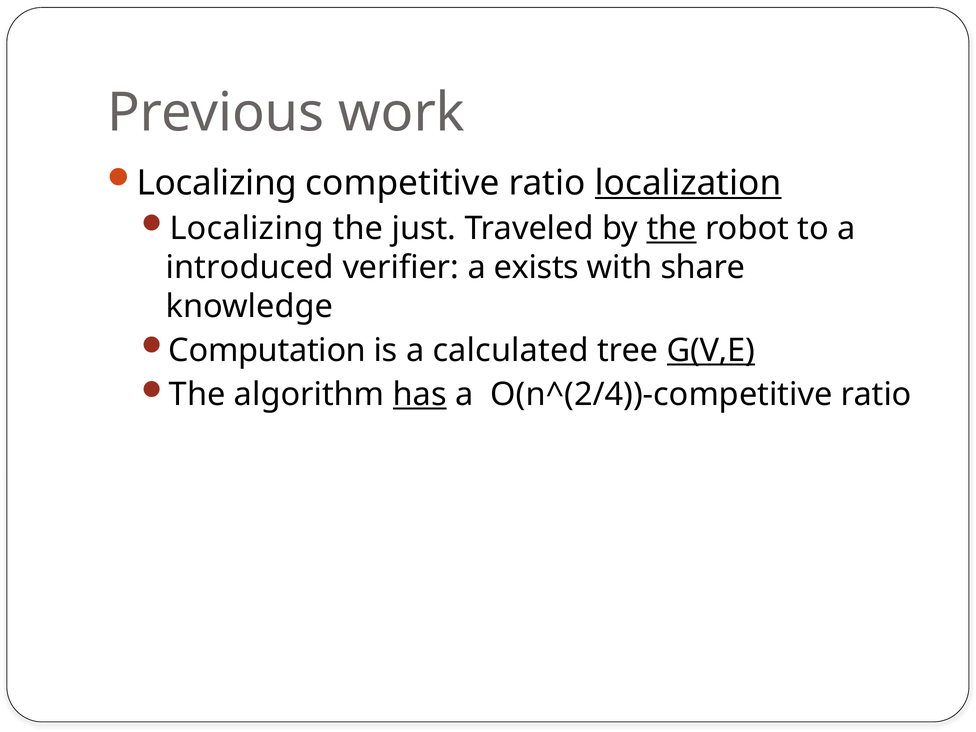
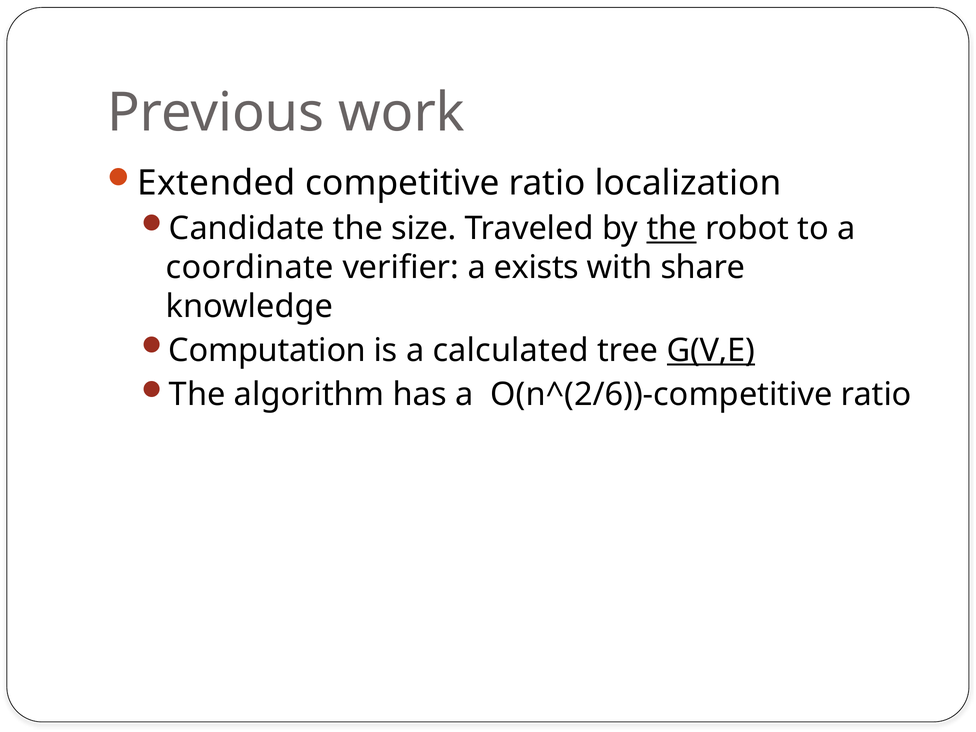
Localizing: Localizing -> Extended (217, 183)
localization underline: present -> none (688, 183)
Localizing: Localizing -> Candidate (247, 228)
just: just -> size (424, 228)
introduced: introduced -> coordinate (250, 267)
has underline: present -> none (420, 395)
O(n^(2/4))-competitive: O(n^(2/4))-competitive -> O(n^(2/6))-competitive (661, 395)
